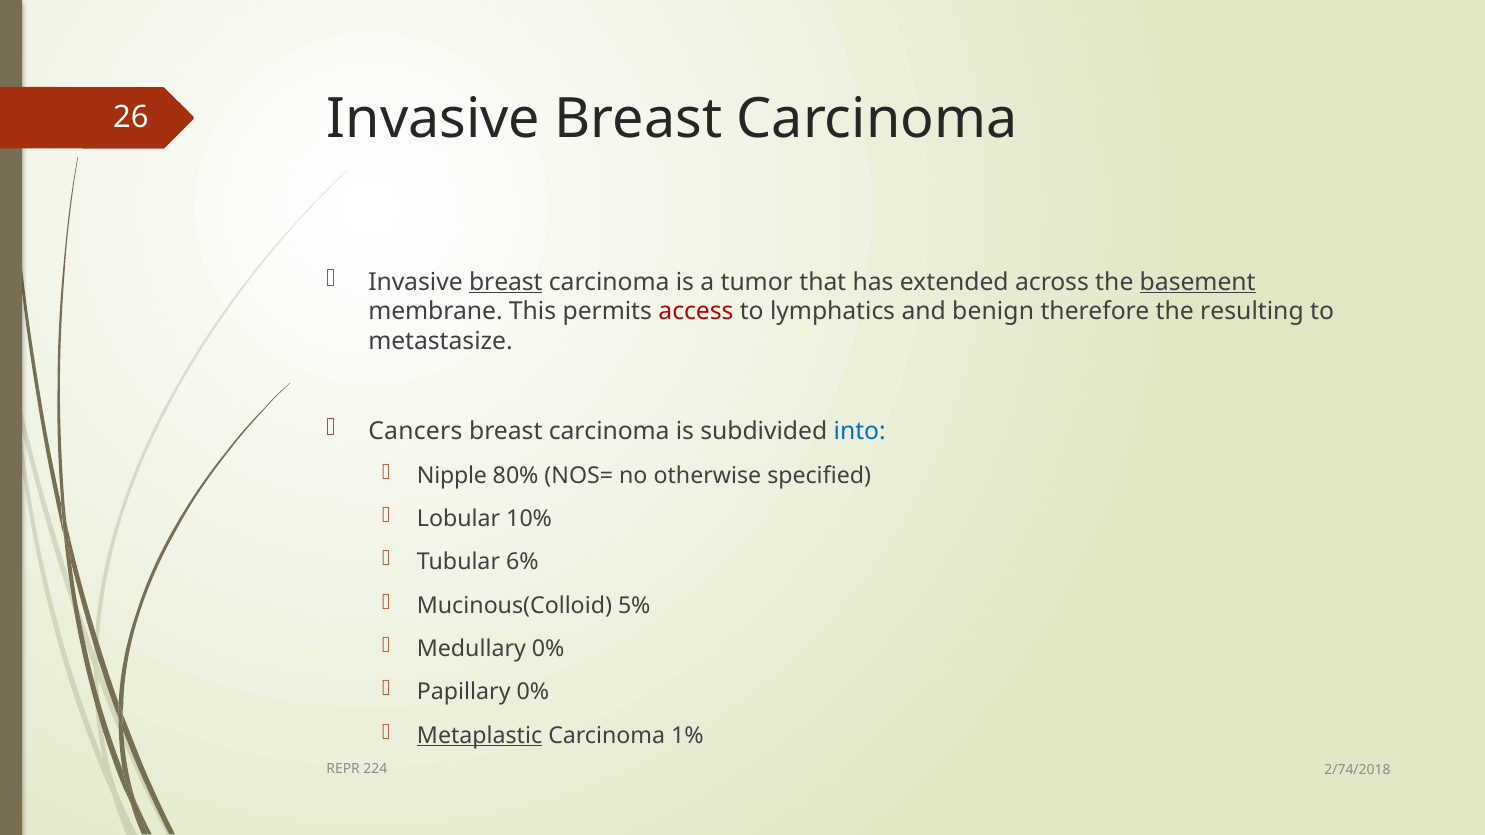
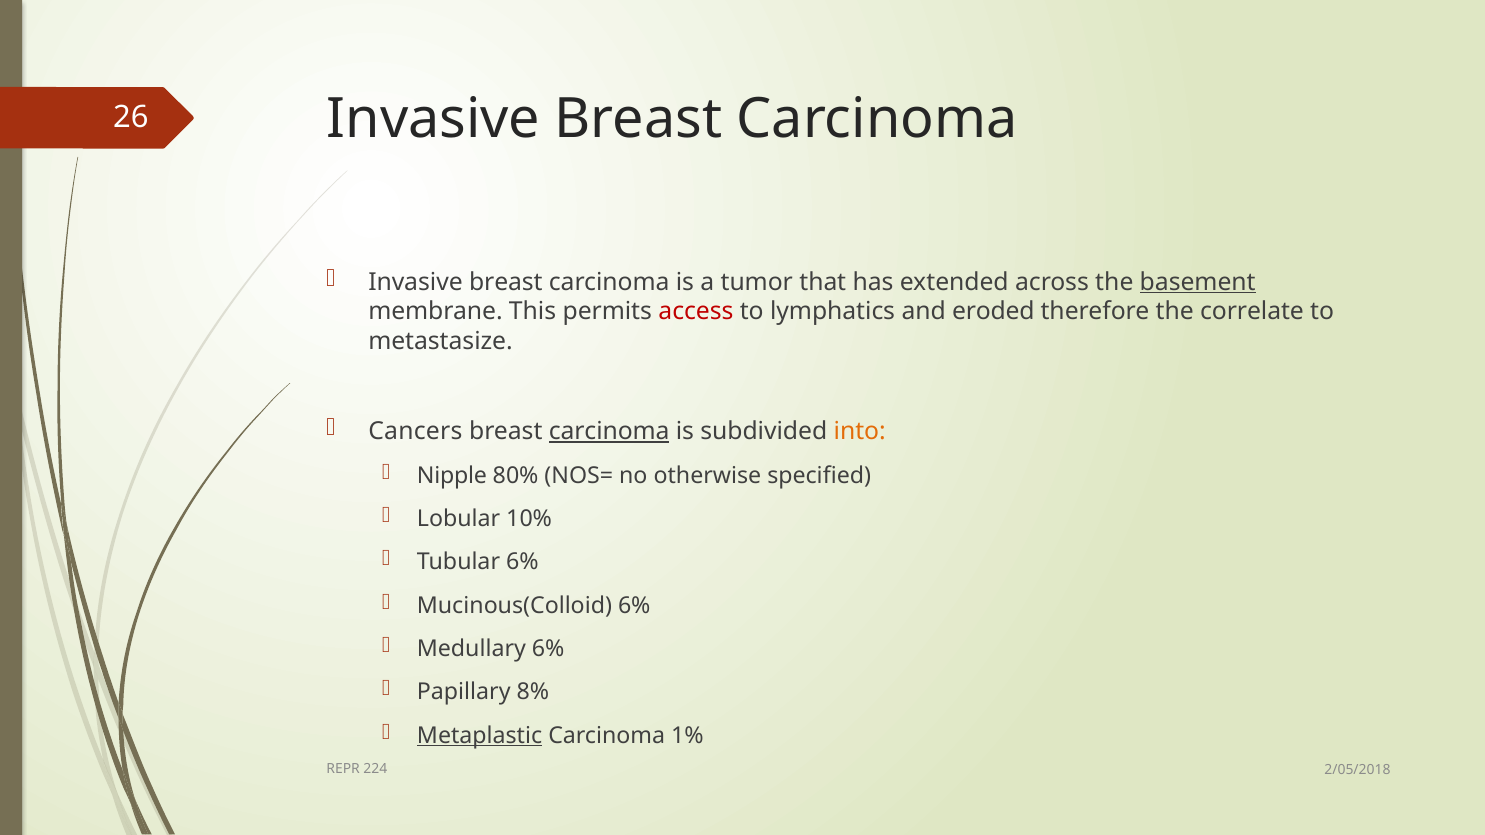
breast underline: present -> none (506, 282)
benign: benign -> eroded (993, 312)
resulting: resulting -> correlate (1252, 312)
carcinoma underline: none -> present (609, 432)
into colour: blue -> orange (860, 432)
Mucinous(Colloid 5%: 5% -> 6% (634, 606)
Medullary 0%: 0% -> 6% (548, 649)
Papillary 0%: 0% -> 8% (533, 692)
2/74/2018: 2/74/2018 -> 2/05/2018 (1357, 770)
